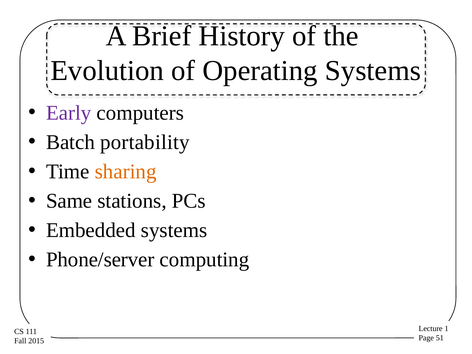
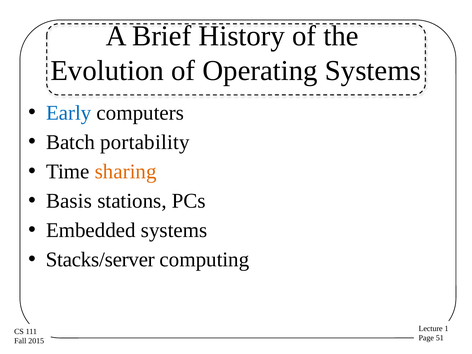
Early colour: purple -> blue (69, 113)
Same: Same -> Basis (69, 201)
Phone/server: Phone/server -> Stacks/server (100, 260)
